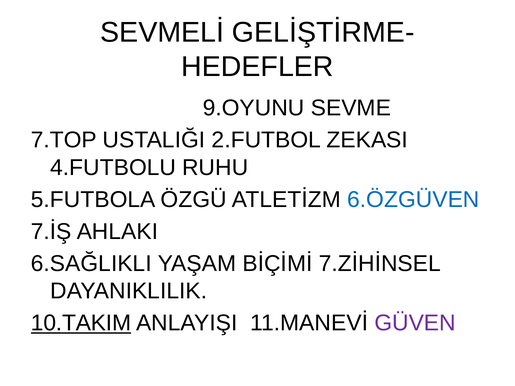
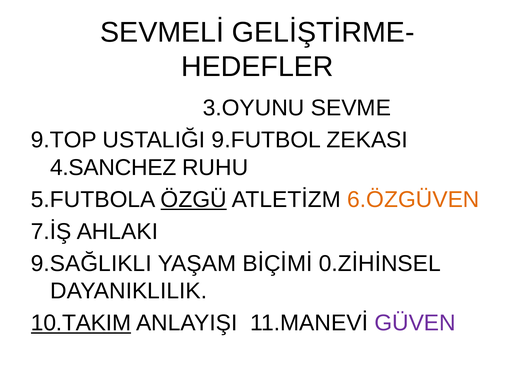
9.OYUNU: 9.OYUNU -> 3.OYUNU (254, 108)
7.TOP: 7.TOP -> 9.TOP (64, 140)
2.FUTBOL: 2.FUTBOL -> 9.FUTBOL (266, 140)
4.FUTBOLU: 4.FUTBOLU -> 4.SANCHEZ (113, 168)
ÖZGÜ underline: none -> present (194, 200)
6.ÖZGÜVEN colour: blue -> orange (413, 200)
6.SAĞLIKLI: 6.SAĞLIKLI -> 9.SAĞLIKLI (91, 264)
7.ZİHİNSEL: 7.ZİHİNSEL -> 0.ZİHİNSEL (380, 264)
